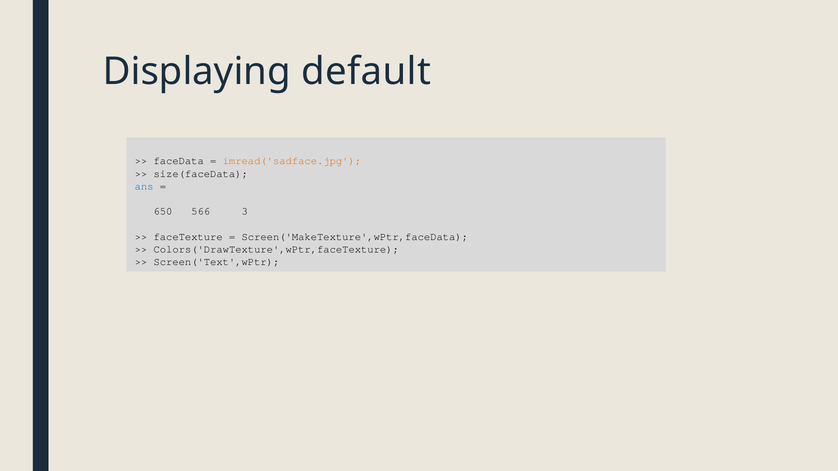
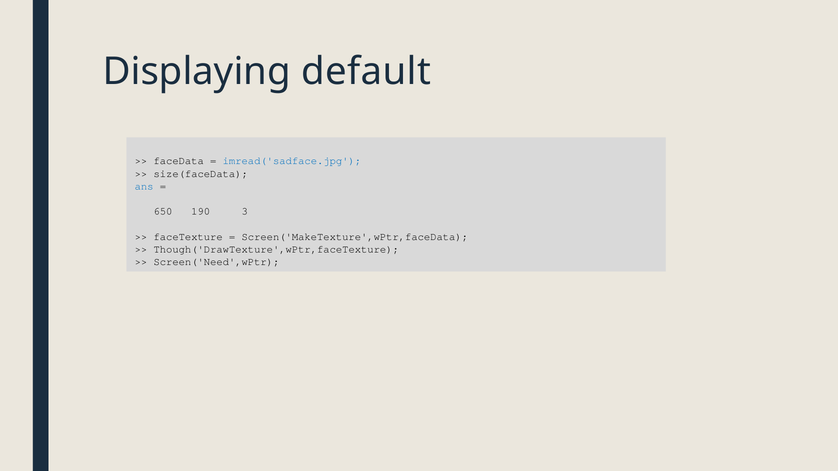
imread('sadface.jpg colour: orange -> blue (292, 161)
566: 566 -> 190 (201, 212)
Colors('DrawTexture',wPtr,faceTexture: Colors('DrawTexture',wPtr,faceTexture -> Though('DrawTexture',wPtr,faceTexture (276, 249)
Screen('Text',wPtr: Screen('Text',wPtr -> Screen('Need',wPtr (216, 262)
